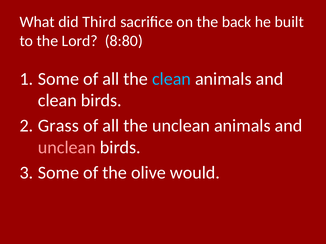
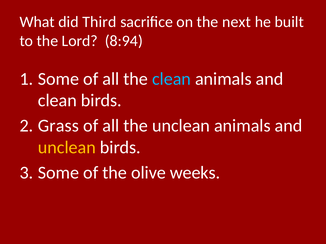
back: back -> next (236, 22)
8:80: 8:80 -> 8:94 (124, 41)
unclean colour: pink -> yellow (67, 148)
would: would -> weeks (195, 173)
